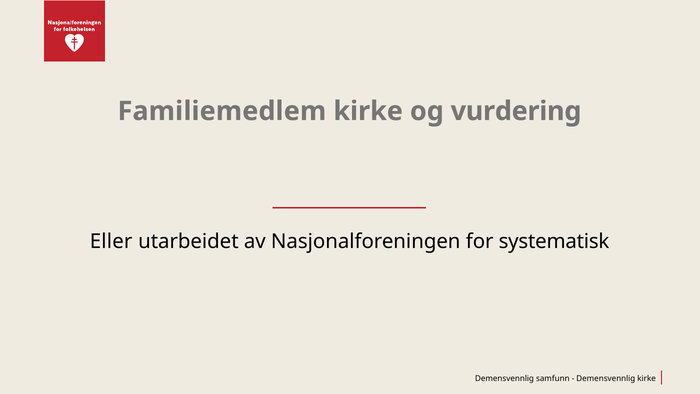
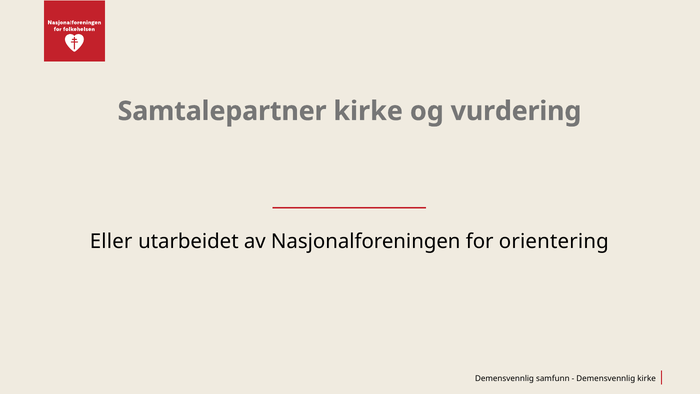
Familiemedlem: Familiemedlem -> Samtalepartner (222, 111)
systematisk: systematisk -> orientering (554, 241)
